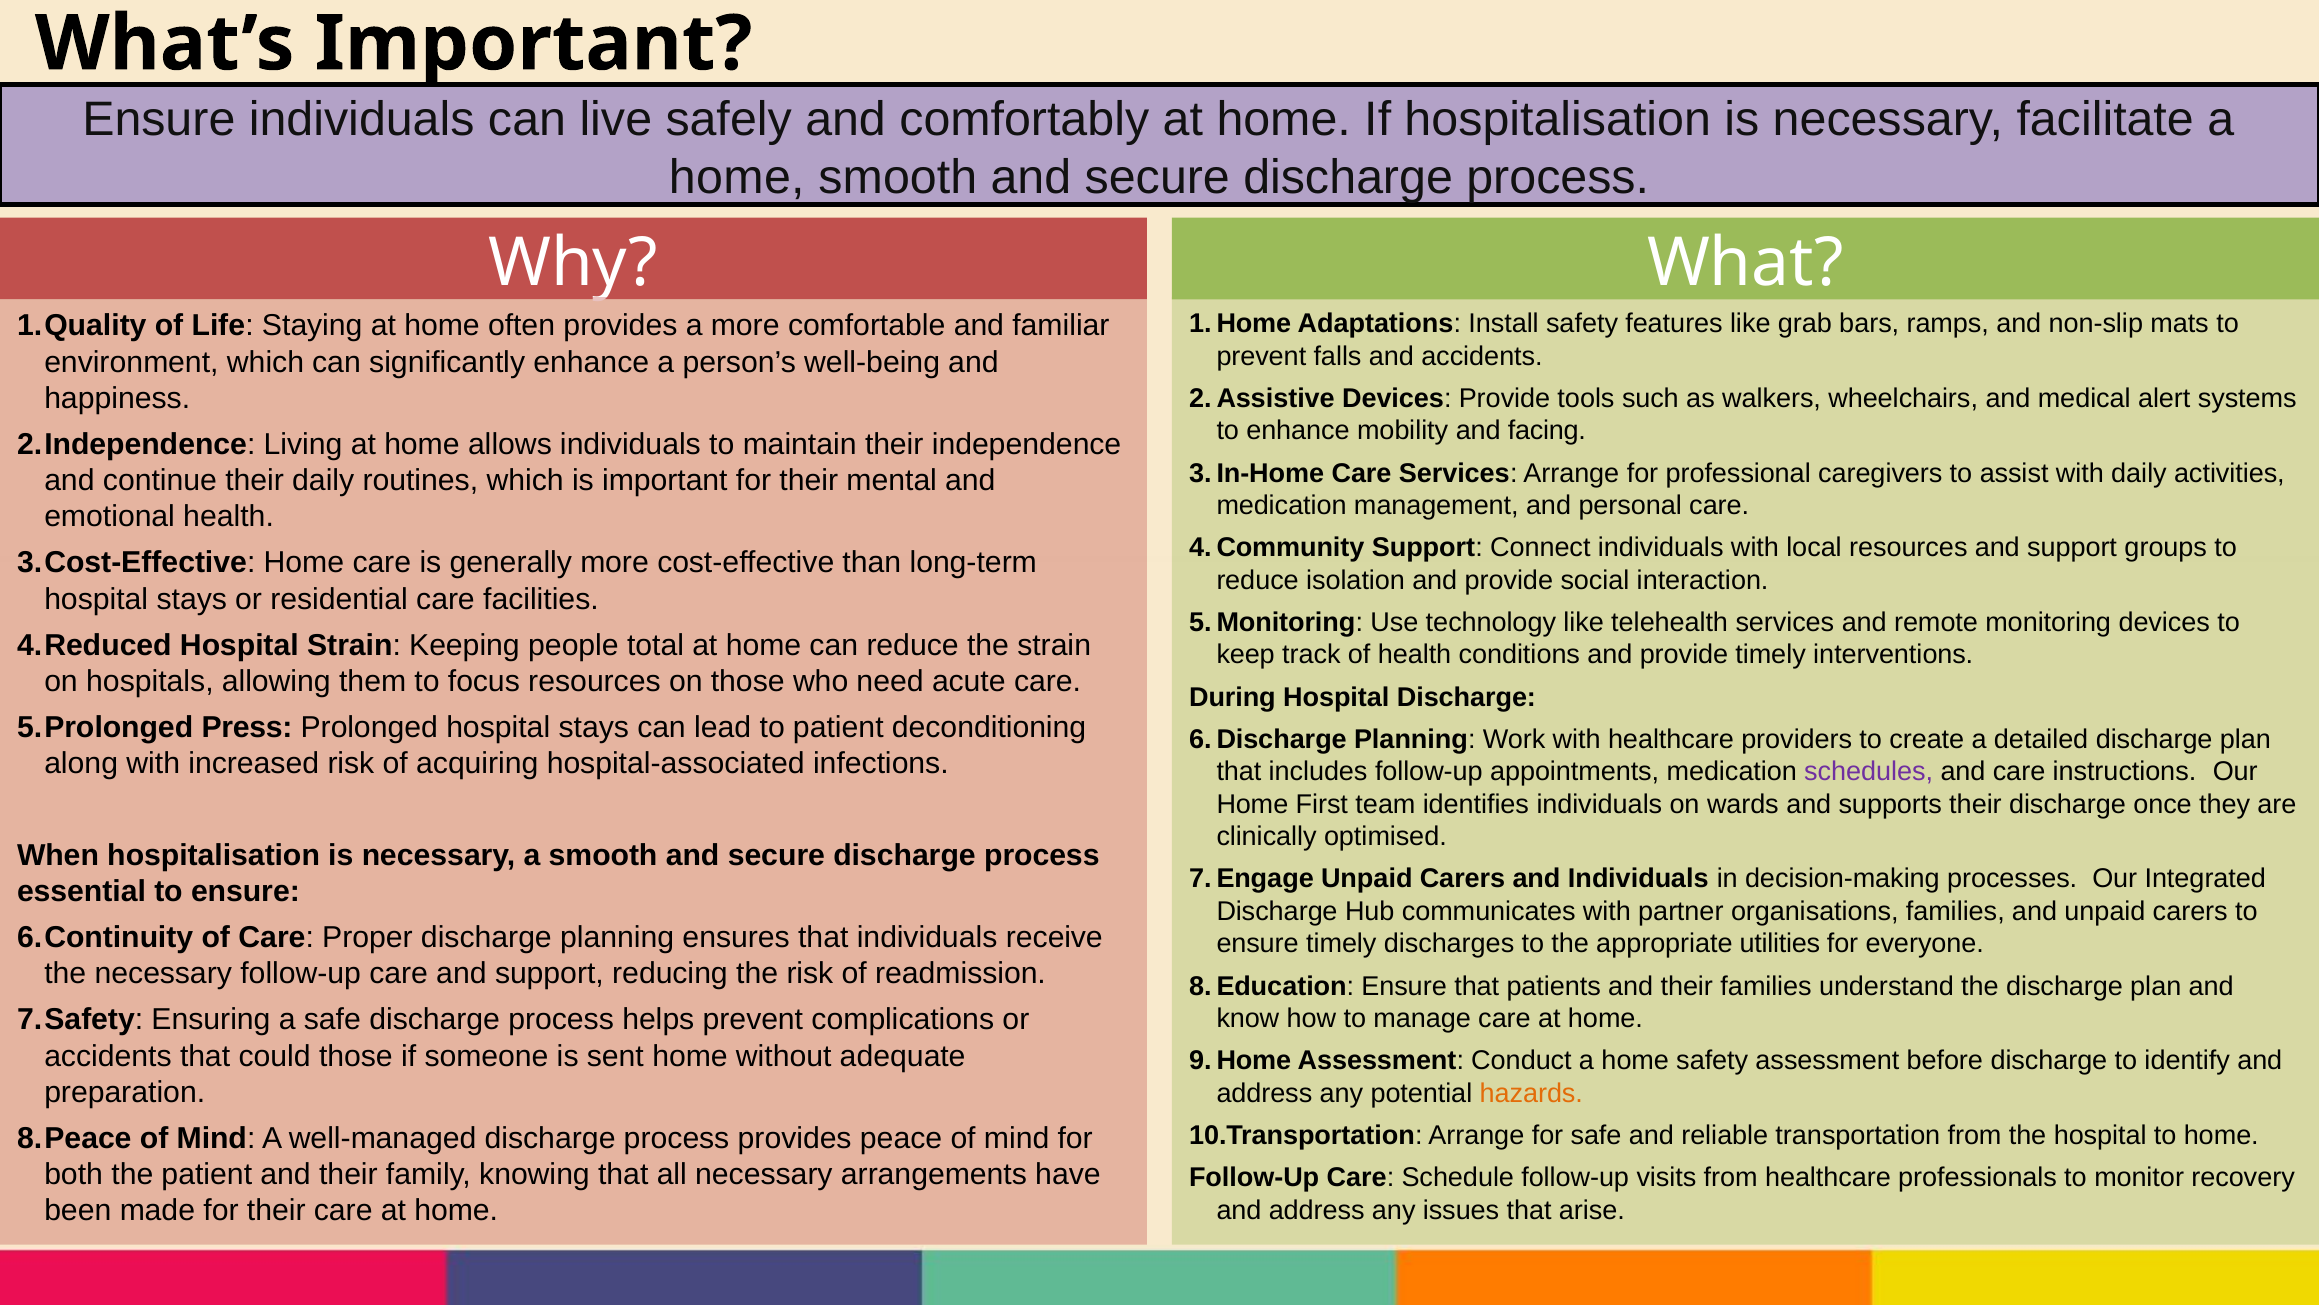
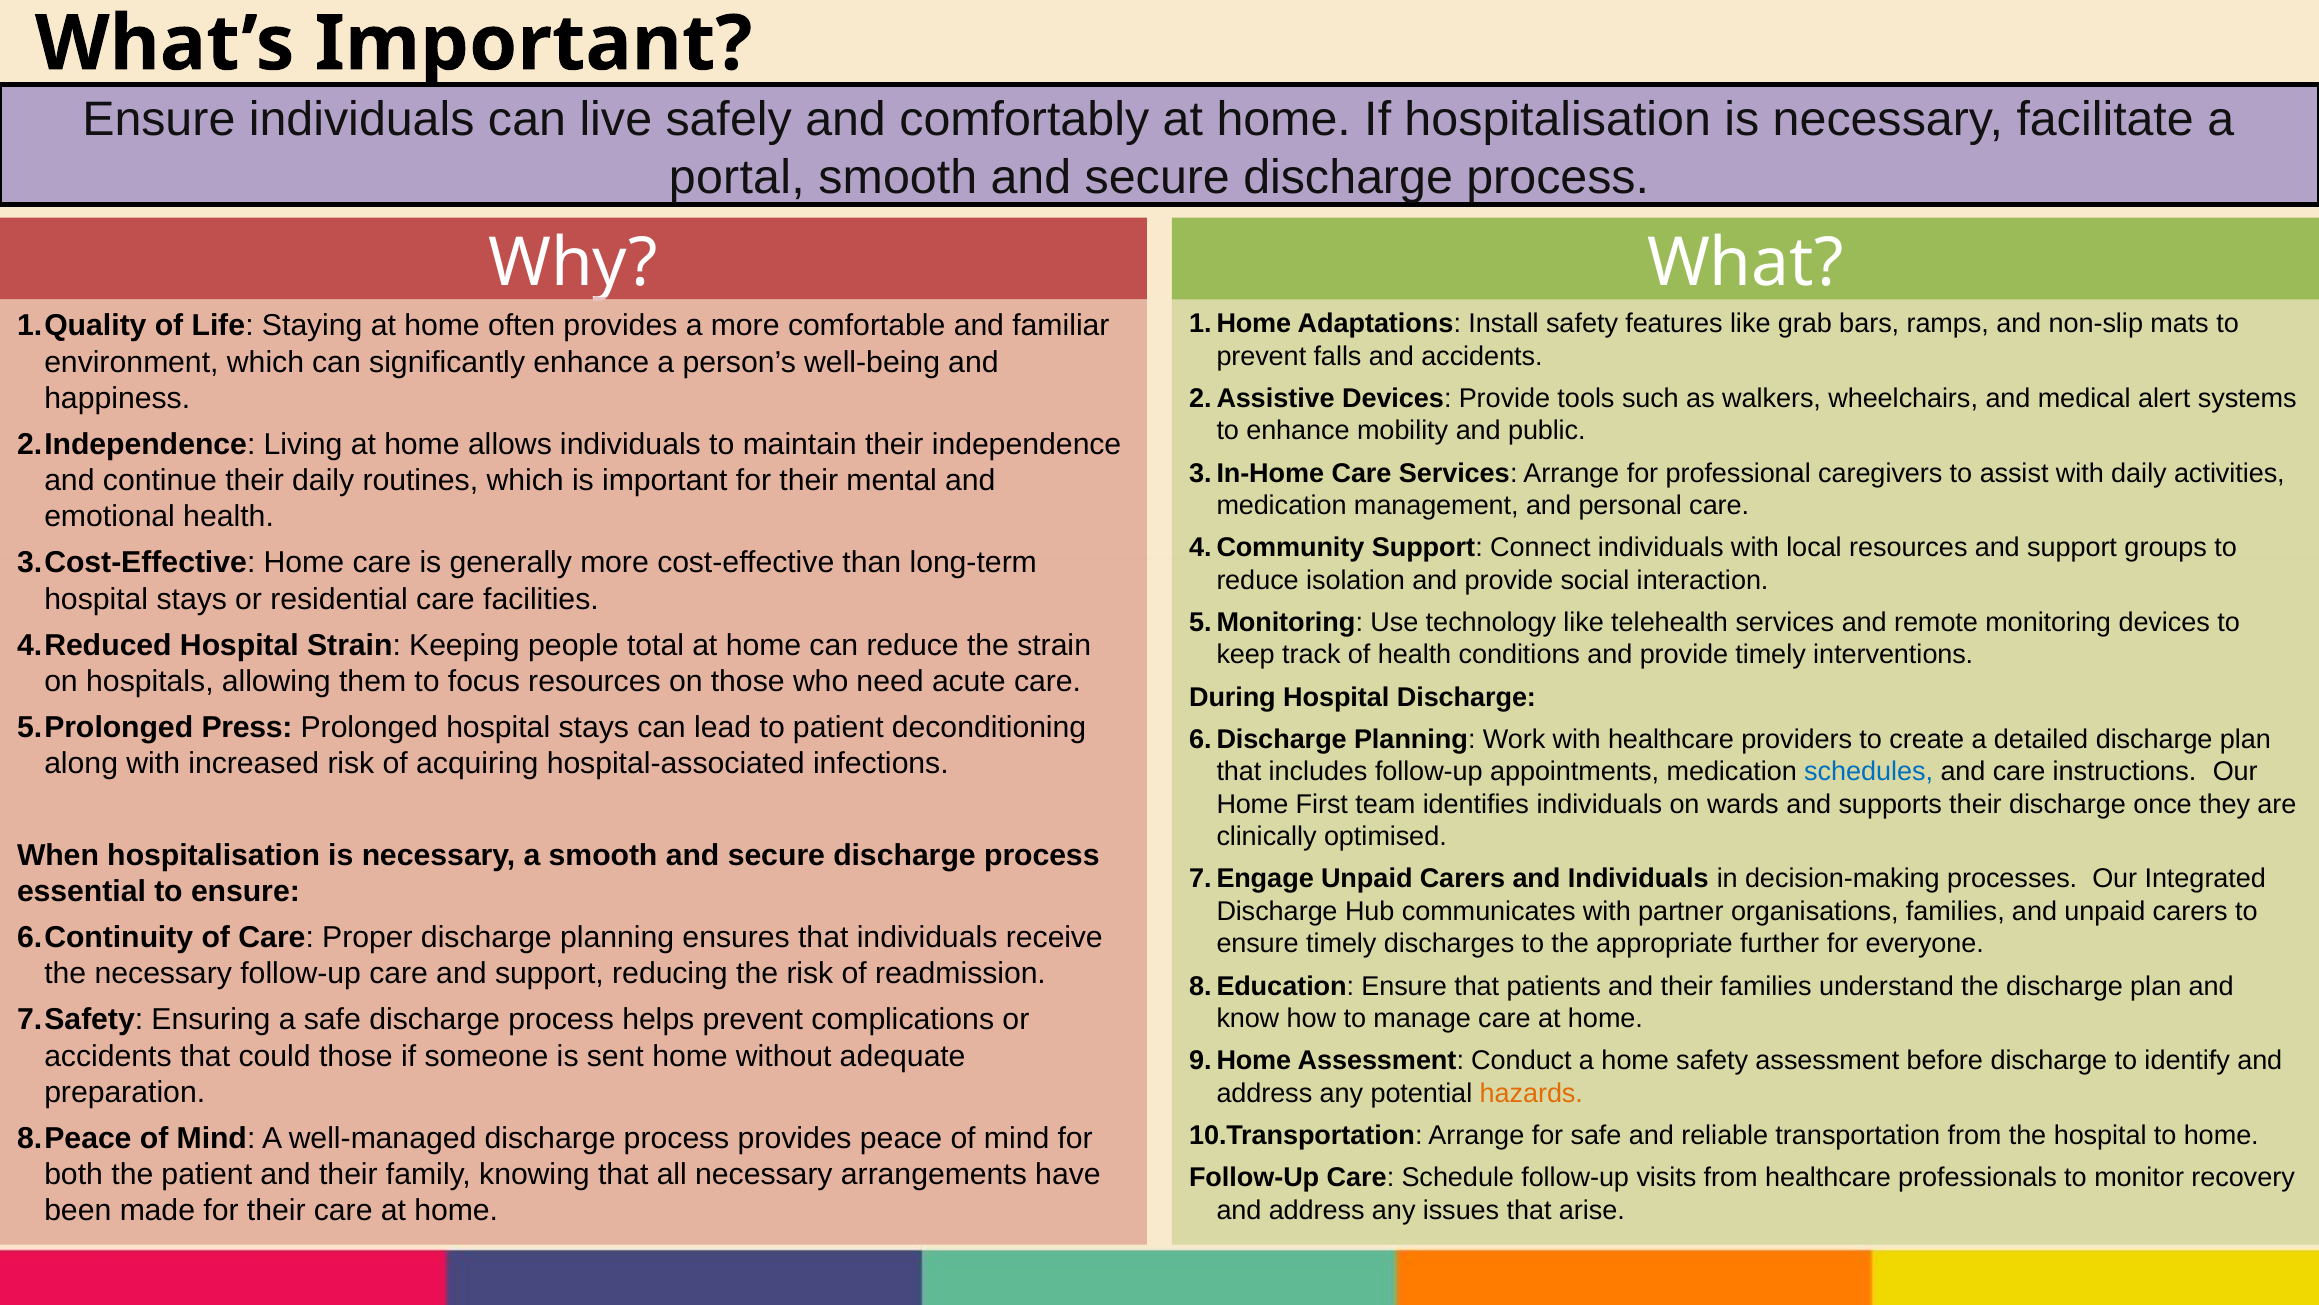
home: home -> portal (737, 177)
facing: facing -> public (1547, 431)
schedules colour: purple -> blue (1869, 772)
utilities: utilities -> further (1780, 944)
